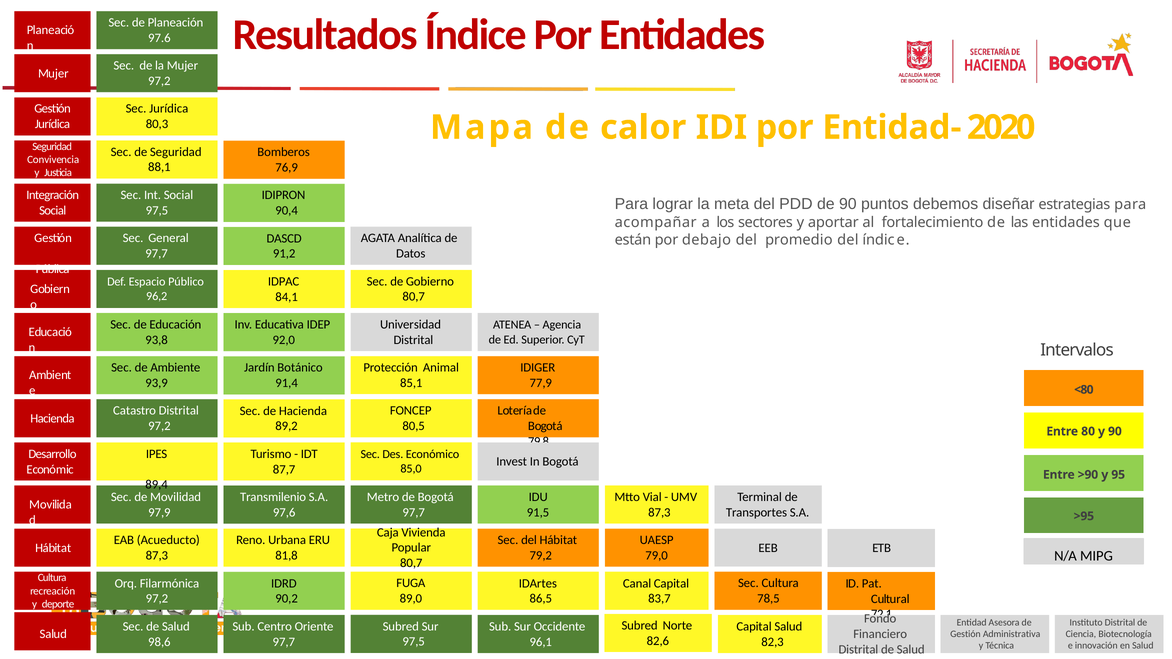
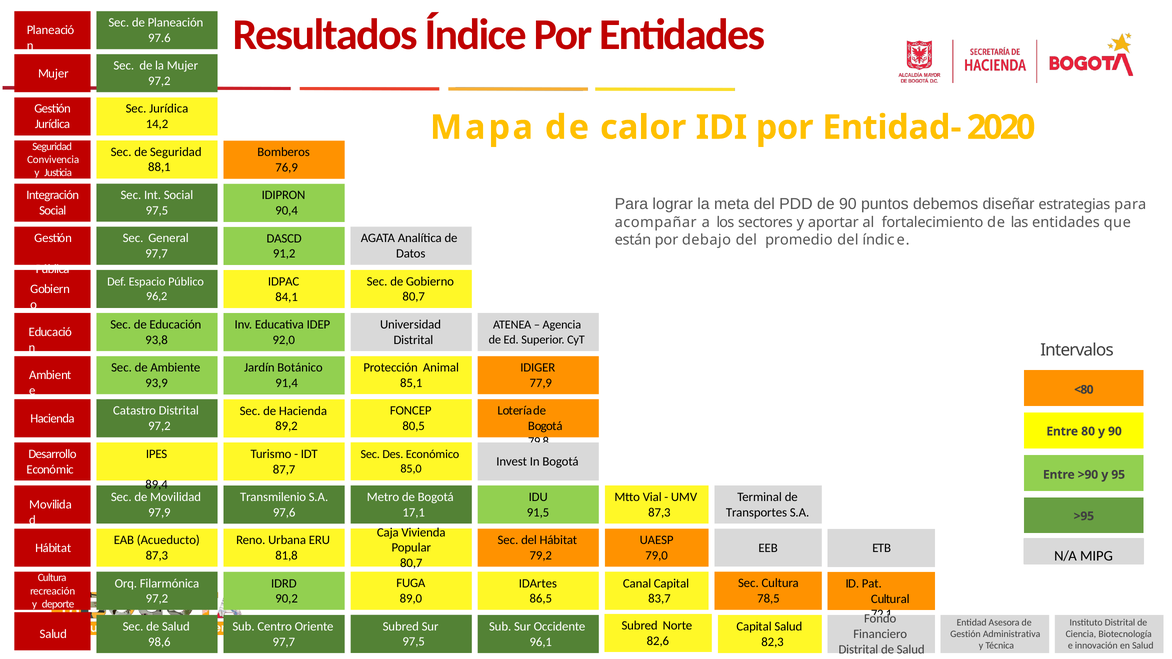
80,3: 80,3 -> 14,2 (157, 124)
97,7: 97,7 -> 17,1 (414, 513)
